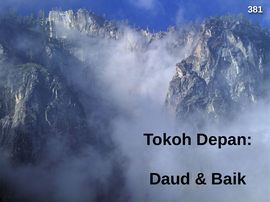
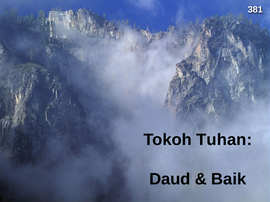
Depan: Depan -> Tuhan (224, 140)
